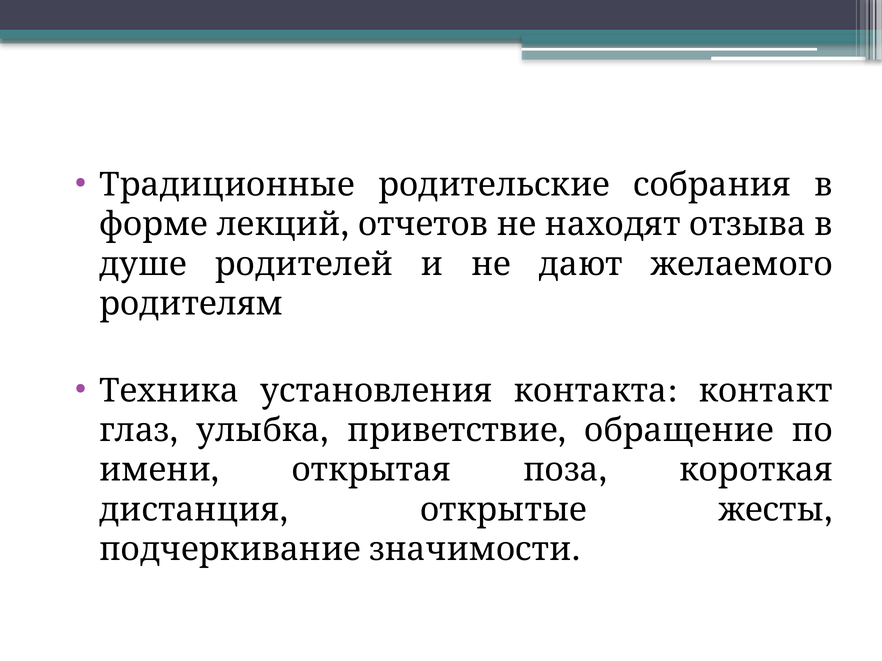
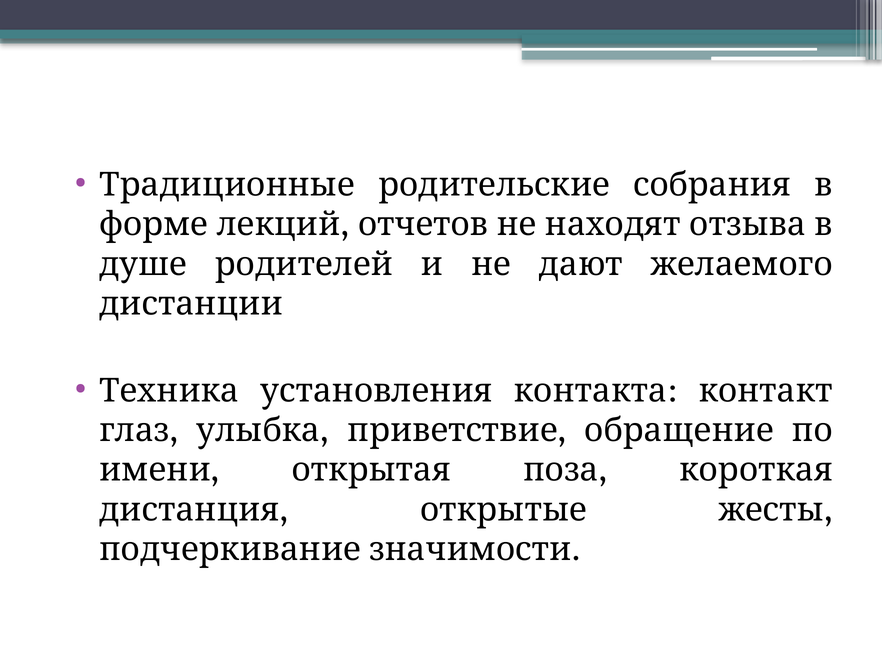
родителям: родителям -> дистанции (191, 304)
